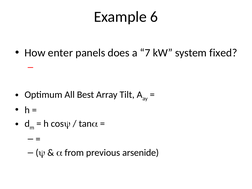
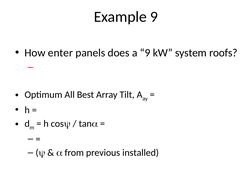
Example 6: 6 -> 9 (154, 17)
a 7: 7 -> 9 (145, 53)
fixed: fixed -> roofs (223, 53)
arsenide: arsenide -> installed (141, 153)
